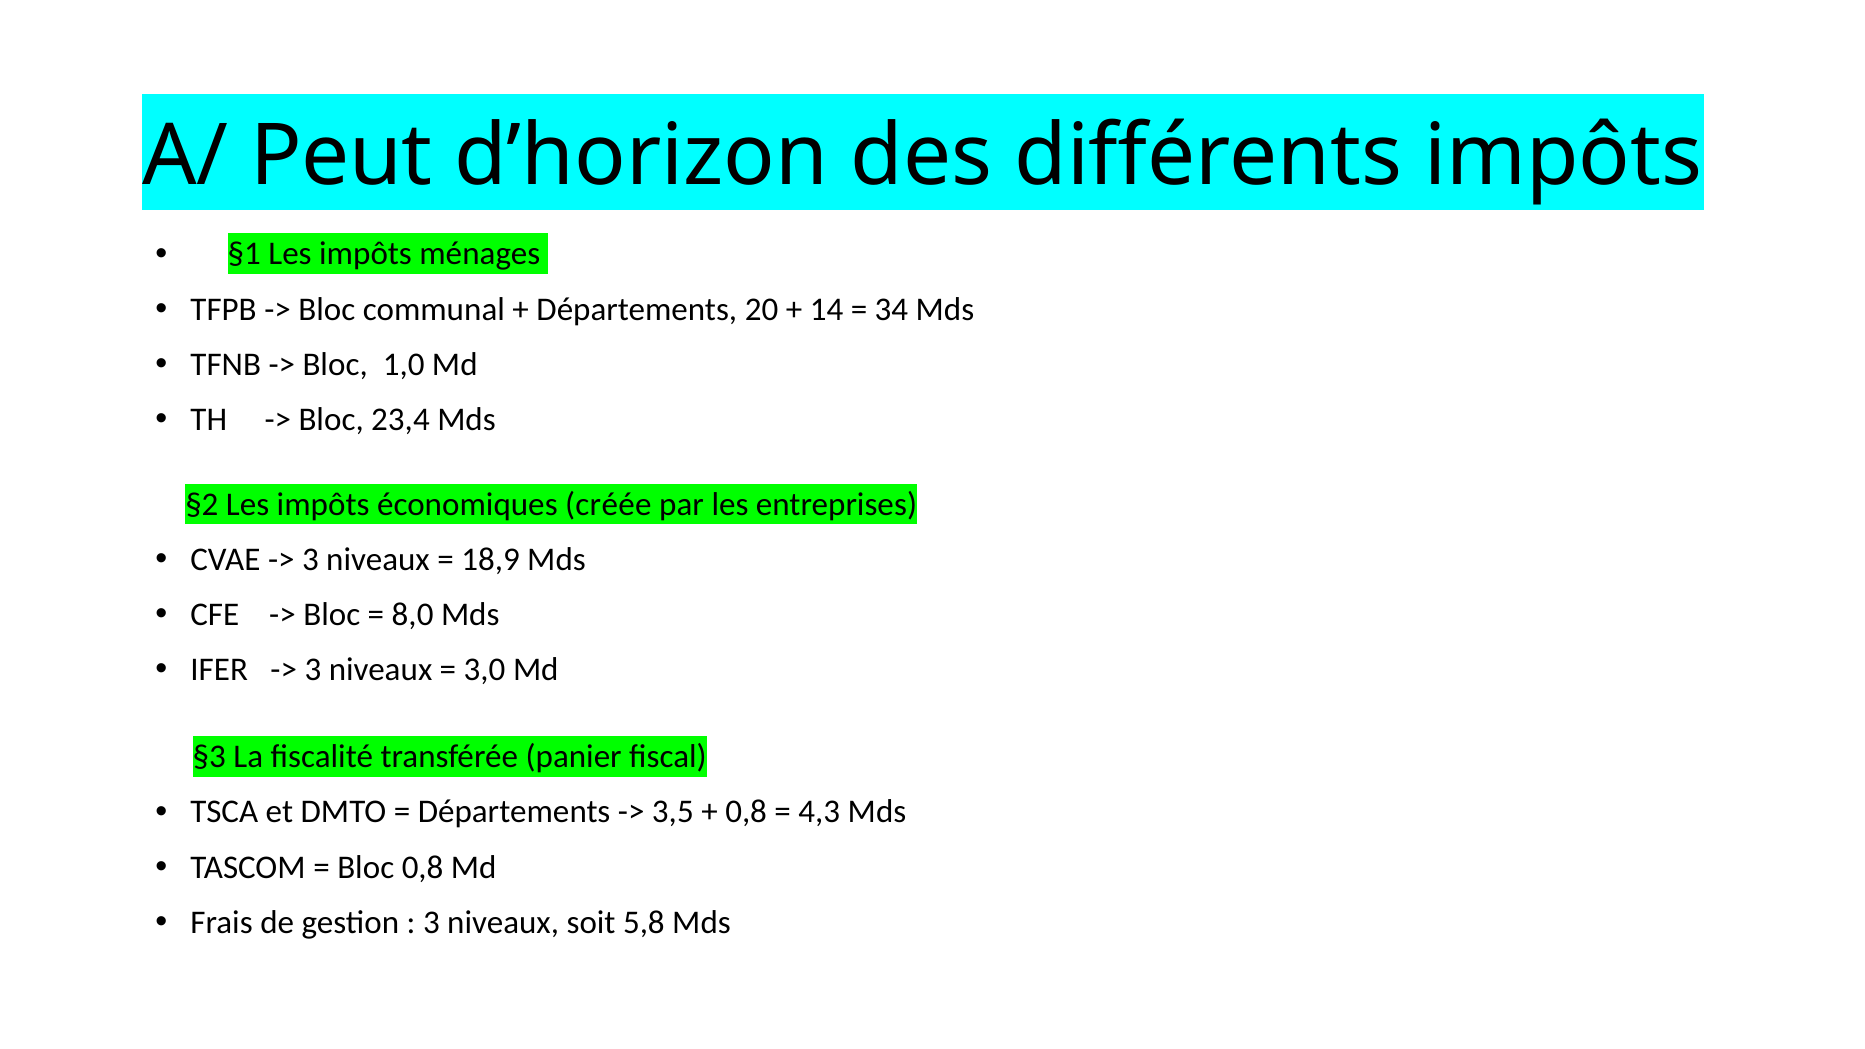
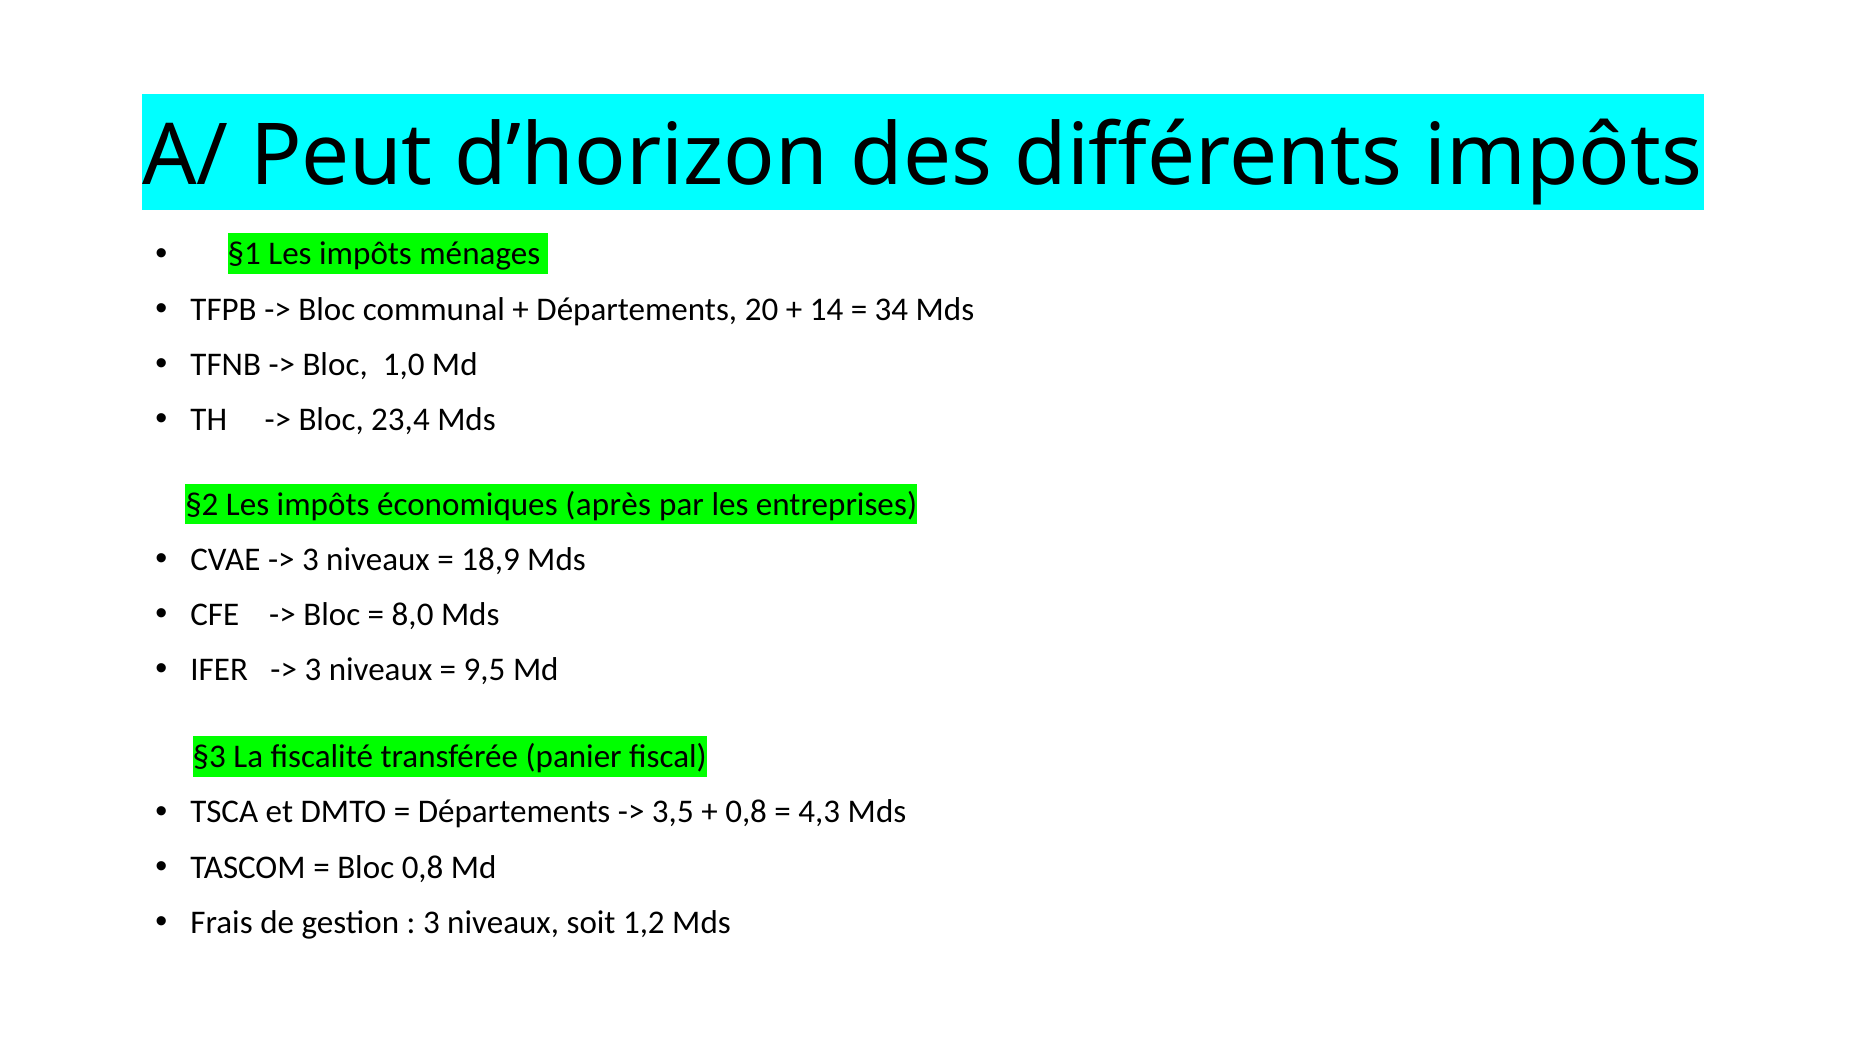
créée: créée -> après (608, 504)
3,0: 3,0 -> 9,5 (485, 670)
5,8: 5,8 -> 1,2 (644, 922)
